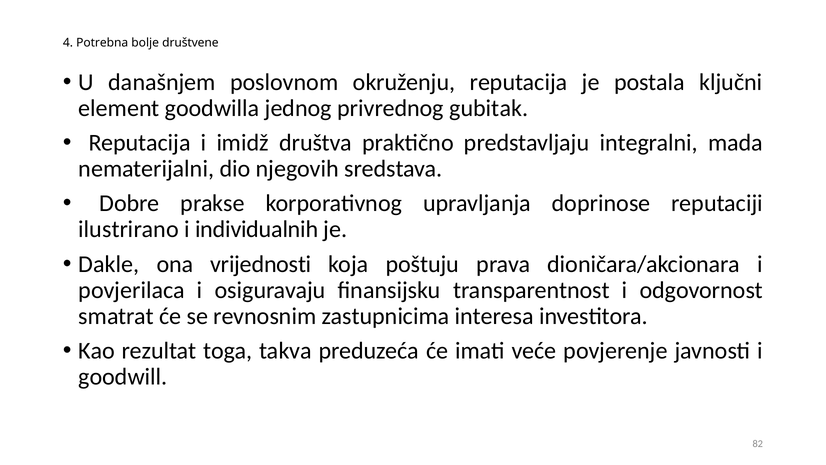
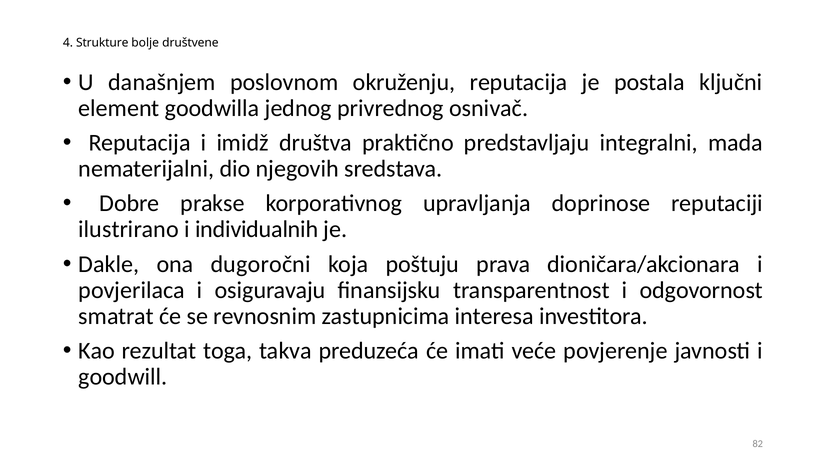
Potrebna: Potrebna -> Strukture (102, 43)
gubitak: gubitak -> osnivač (489, 108)
vrijednosti: vrijednosti -> dugoročni (261, 264)
